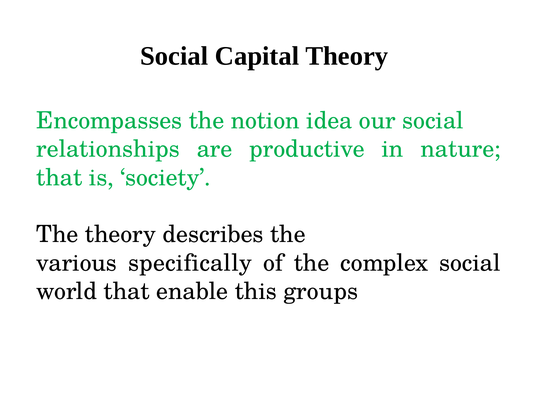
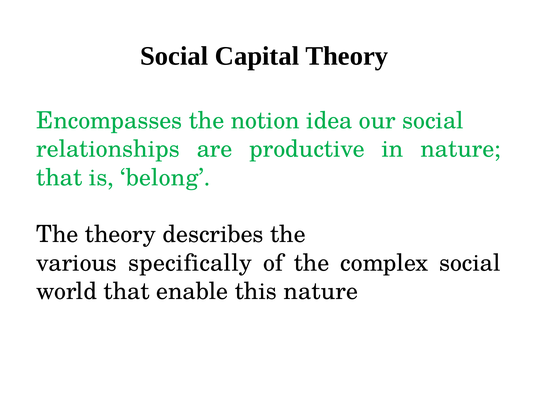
society: society -> belong (165, 177)
this groups: groups -> nature (321, 291)
